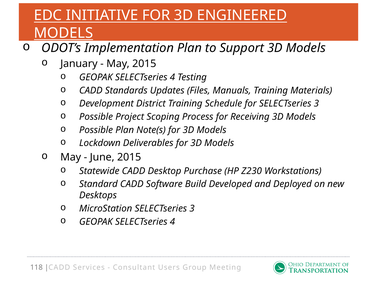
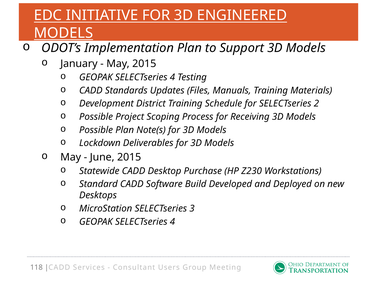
for SELECTseries 3: 3 -> 2 (316, 104)
